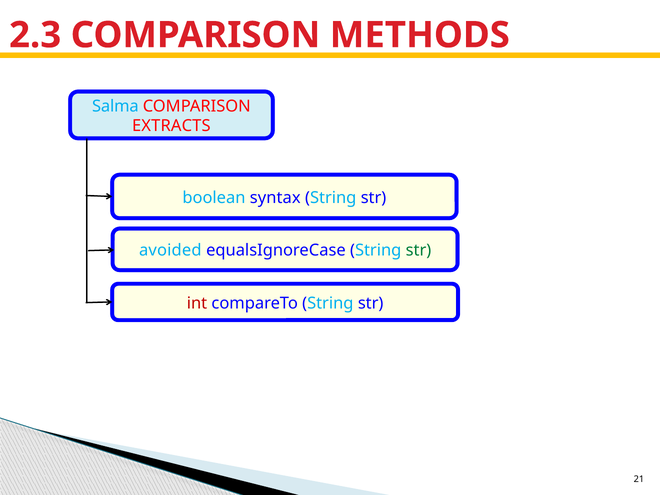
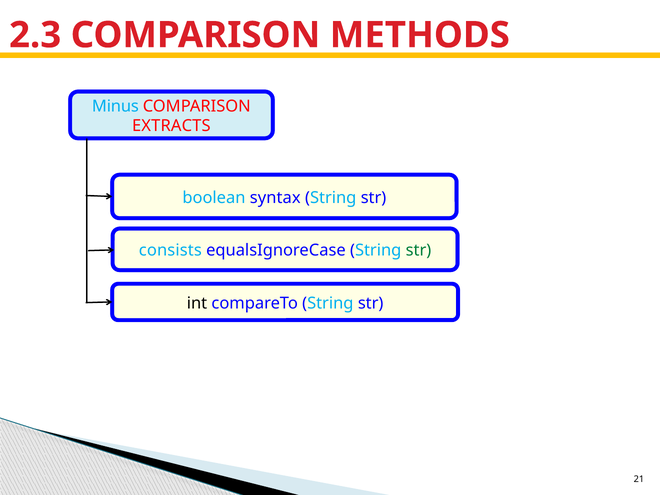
Salma: Salma -> Minus (115, 106)
avoided: avoided -> consists (170, 251)
int colour: red -> black (197, 303)
